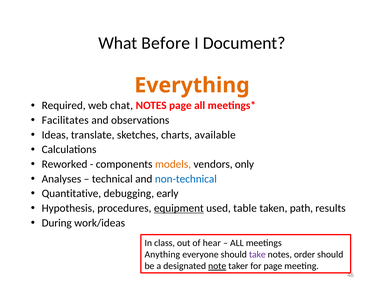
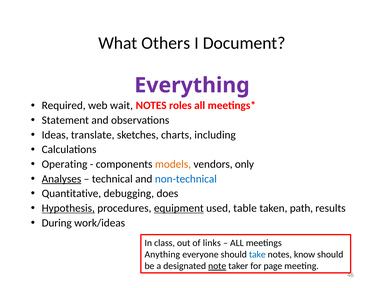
Before: Before -> Others (166, 43)
Everything colour: orange -> purple (192, 85)
chat: chat -> wait (122, 106)
NOTES page: page -> roles (180, 106)
Facilitates: Facilitates -> Statement (65, 120)
available: available -> including (215, 135)
Reworked: Reworked -> Operating (65, 164)
Analyses underline: none -> present (61, 179)
early: early -> does (167, 194)
Hypothesis underline: none -> present (68, 208)
hear: hear -> links (212, 243)
take colour: purple -> blue (257, 254)
order: order -> know (305, 254)
